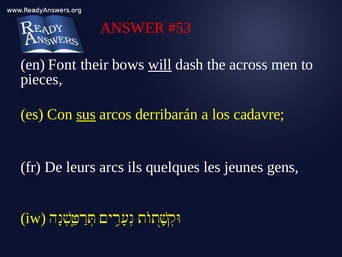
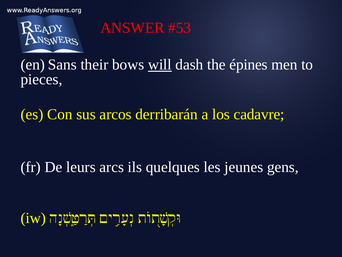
Font: Font -> Sans (62, 65)
across: across -> épines (249, 65)
sus underline: present -> none (86, 114)
